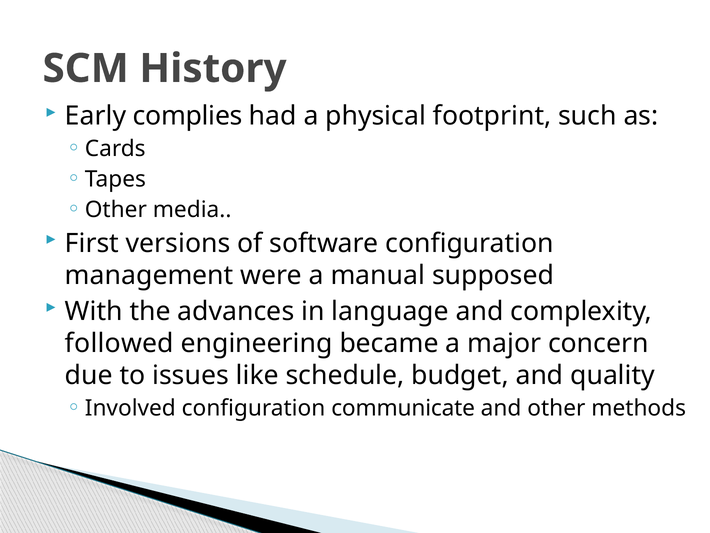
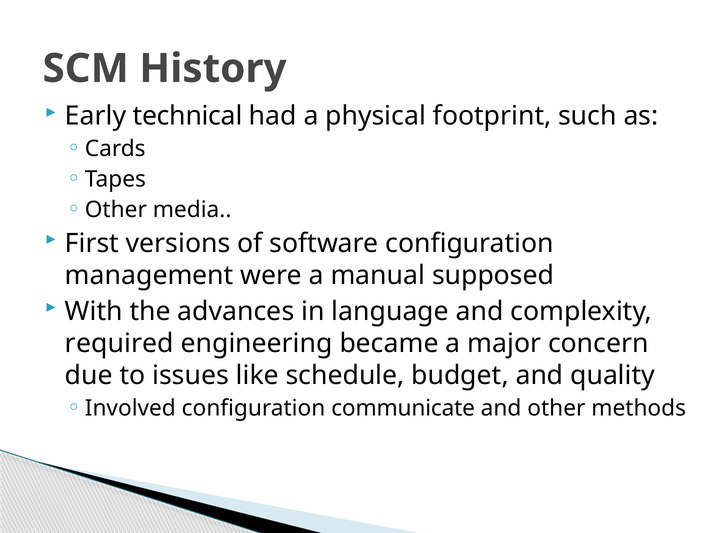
complies: complies -> technical (188, 116)
followed: followed -> required (119, 343)
